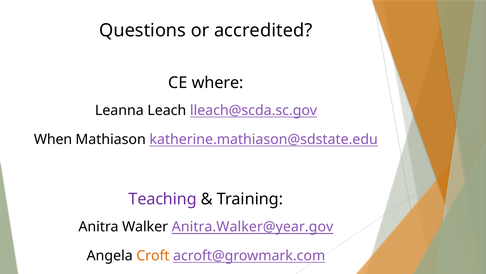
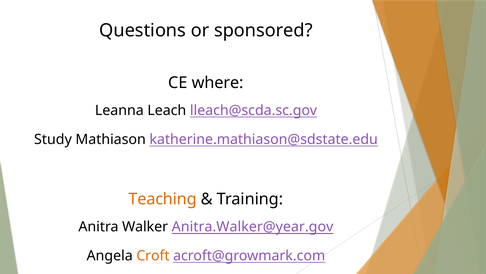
accredited: accredited -> sponsored (263, 31)
When: When -> Study (53, 139)
Teaching colour: purple -> orange (163, 199)
